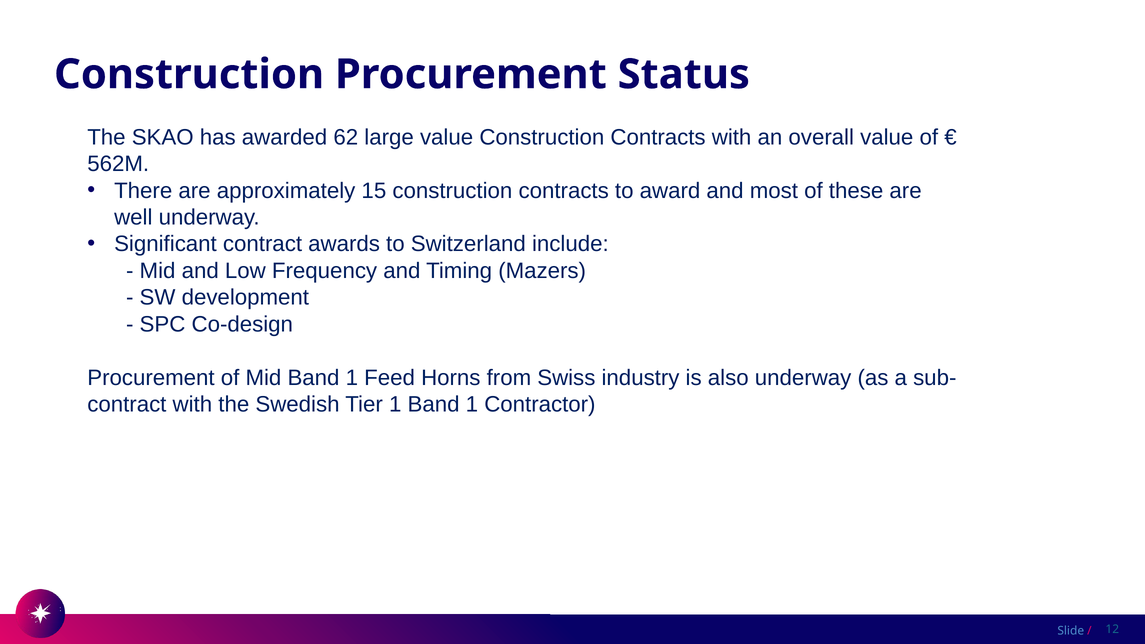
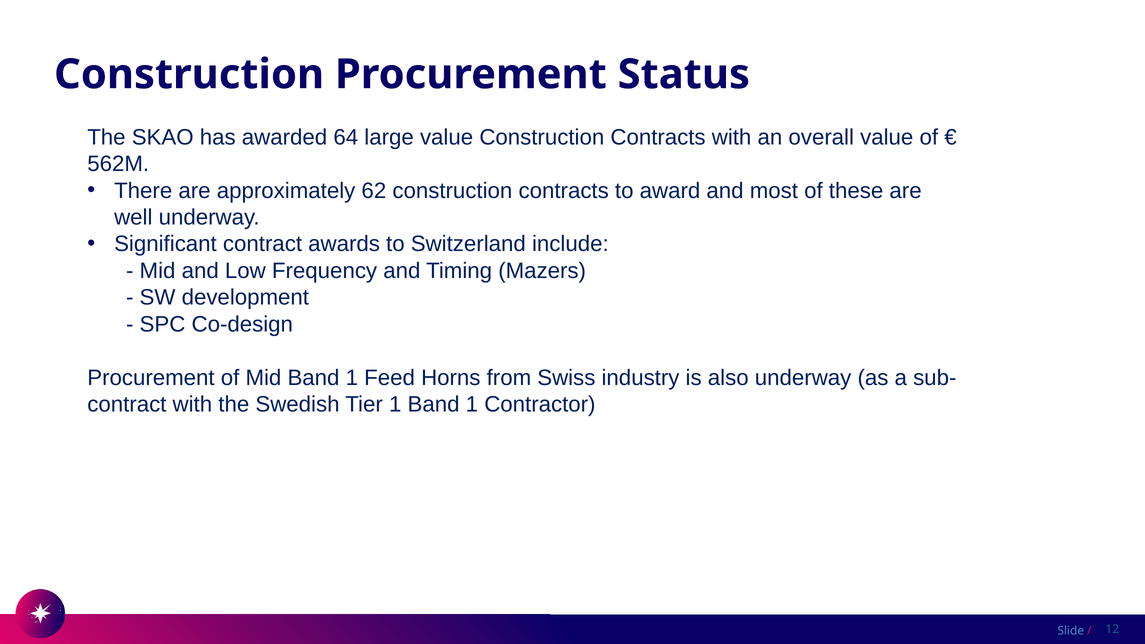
62: 62 -> 64 (346, 137)
15: 15 -> 62 (374, 191)
